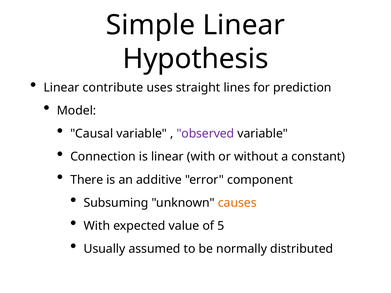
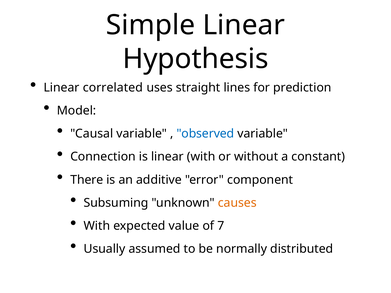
contribute: contribute -> correlated (113, 88)
observed colour: purple -> blue (205, 134)
5: 5 -> 7 (221, 226)
